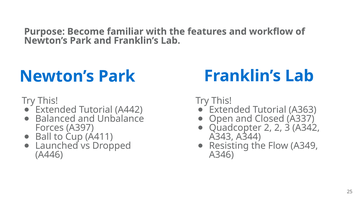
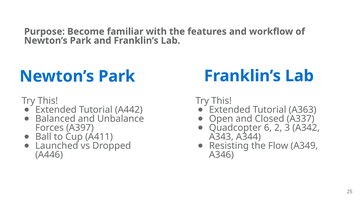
Quadcopter 2: 2 -> 6 (268, 128)
